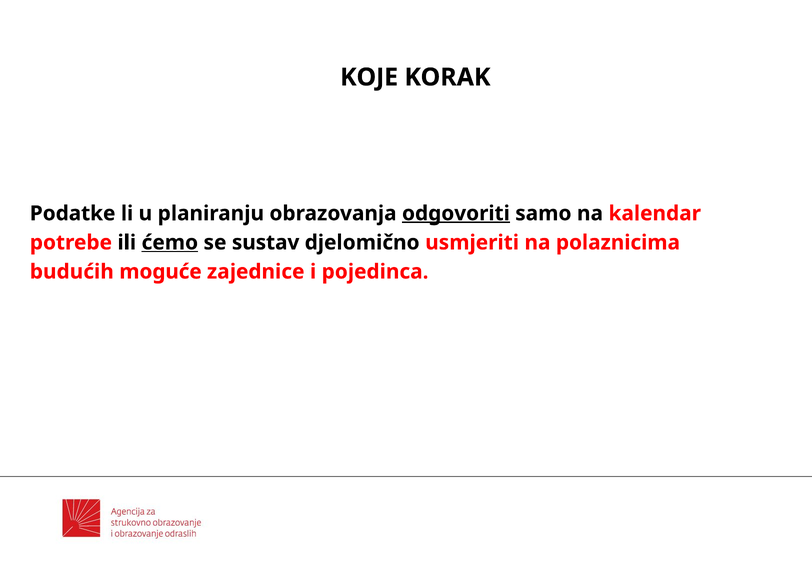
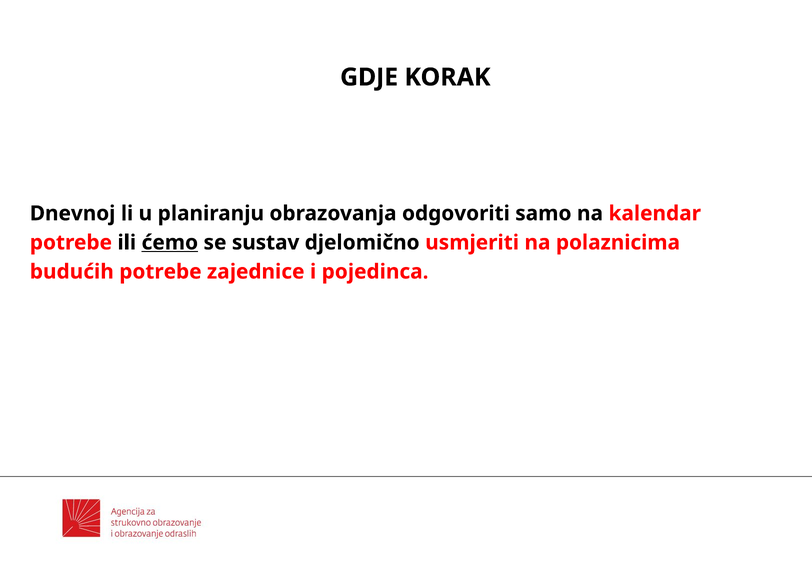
KOJE: KOJE -> GDJE (369, 77)
Podatke: Podatke -> Dnevnoj (73, 213)
odgovoriti underline: present -> none (456, 213)
budućih moguće: moguće -> potrebe (160, 272)
